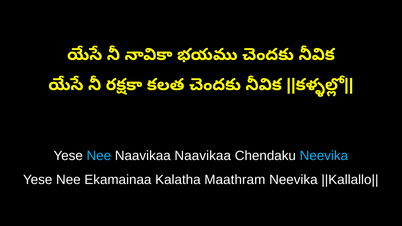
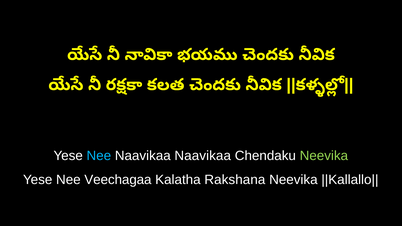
Neevika colour: light blue -> light green (324, 156)
Ekamainaa: Ekamainaa -> Veechagaa (118, 180)
Maathram: Maathram -> Rakshana (235, 180)
